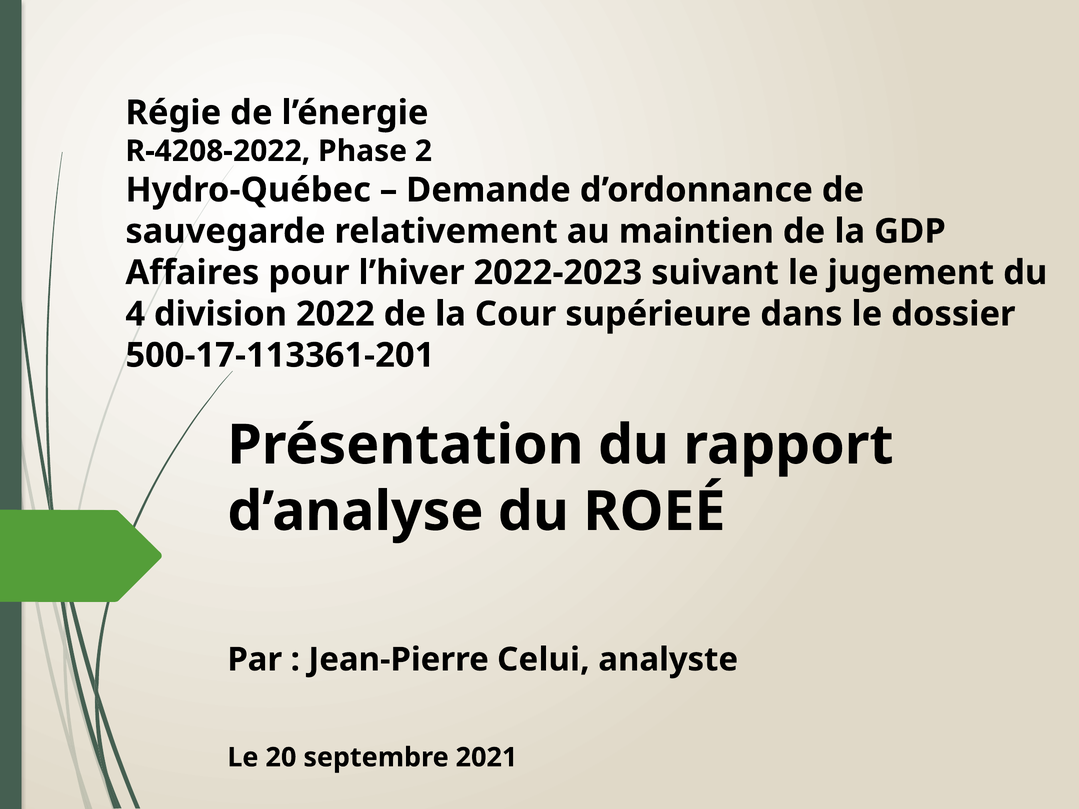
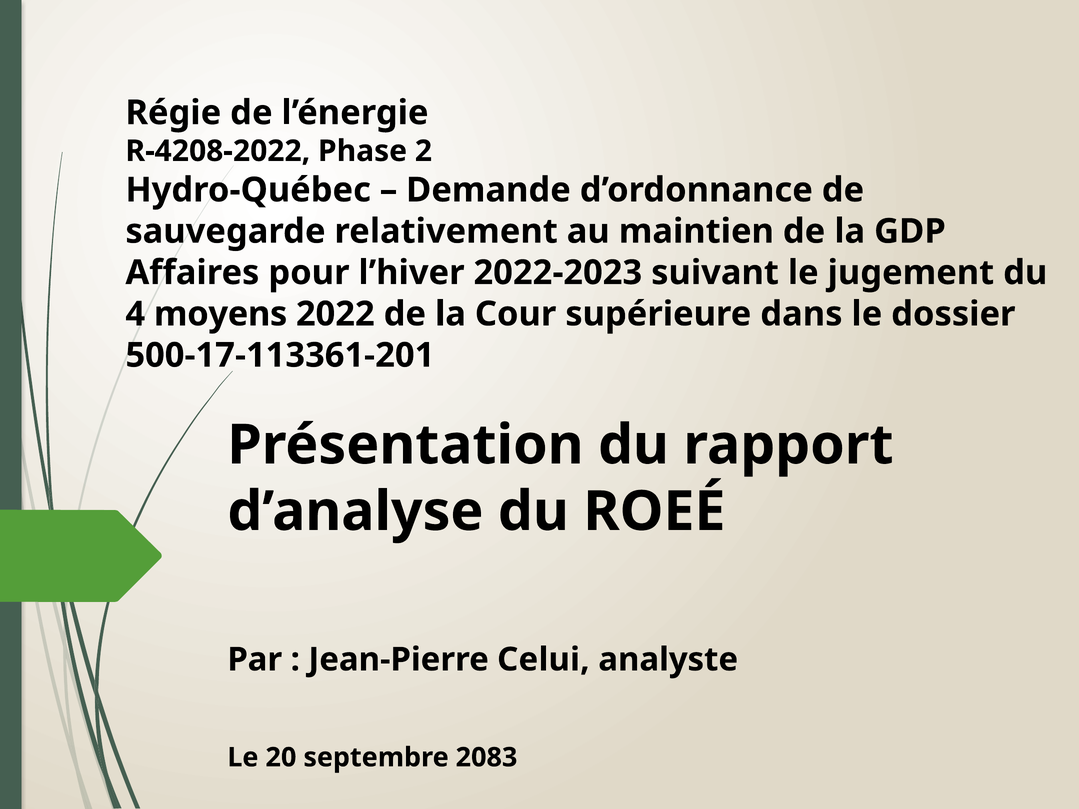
division: division -> moyens (221, 314)
2021: 2021 -> 2083 (487, 758)
